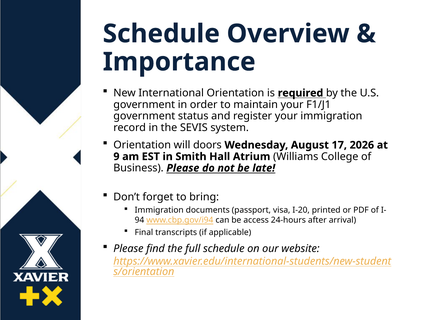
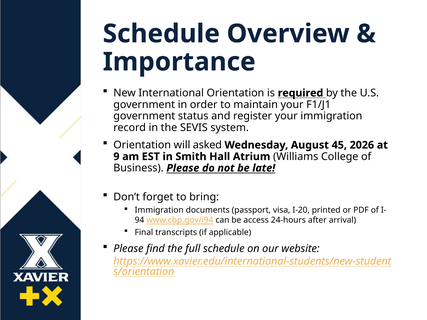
doors: doors -> asked (207, 145)
17: 17 -> 45 (339, 145)
